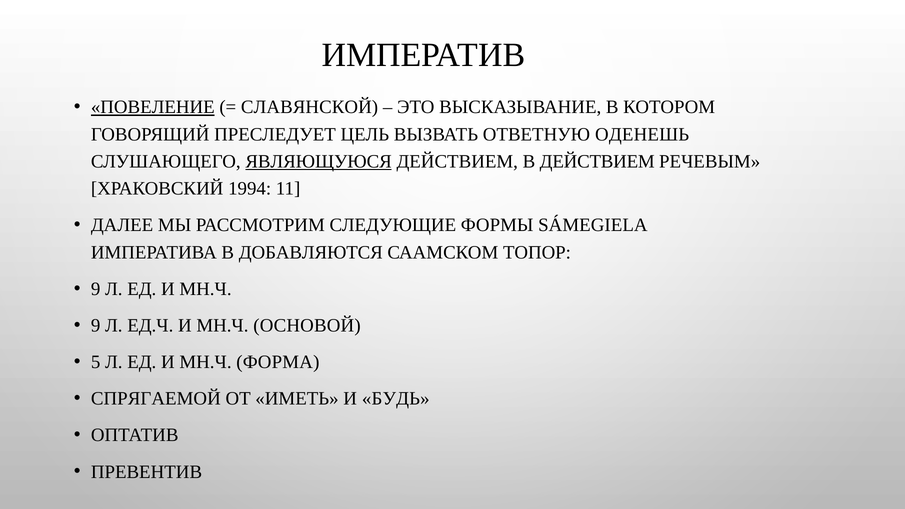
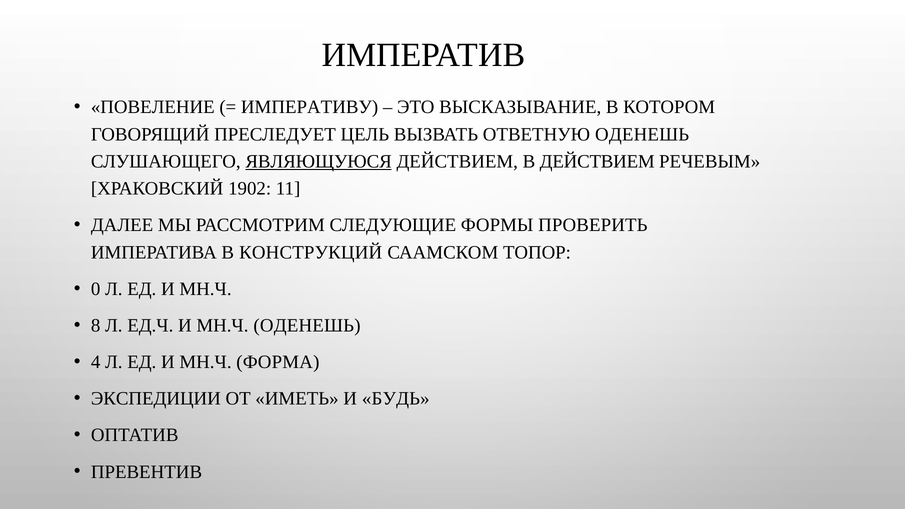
ПОВЕЛЕНИЕ underline: present -> none (153, 107)
СЛАВЯНСКОЙ: СЛАВЯНСКОЙ -> ИМПЕРАТИВУ (310, 107)
1994: 1994 -> 1902 (250, 189)
SÁMEGIELA: SÁMEGIELA -> ПРОВЕРИТЬ (593, 225)
ДОБАВЛЯЮТСЯ: ДОБАВЛЯЮТСЯ -> КОНСТРУКЦИЙ (311, 252)
9: 9 -> 0 (96, 289)
9: 9 -> 8 (96, 326)
МН.Ч ОСНОВОЙ: ОСНОВОЙ -> ОДЕНЕШЬ (307, 326)
5: 5 -> 4 (96, 362)
СПРЯГАЕМОЙ: СПРЯГАЕМОЙ -> ЭКСПЕДИЦИИ (156, 399)
